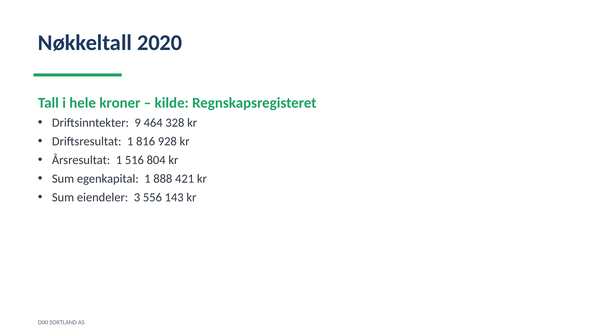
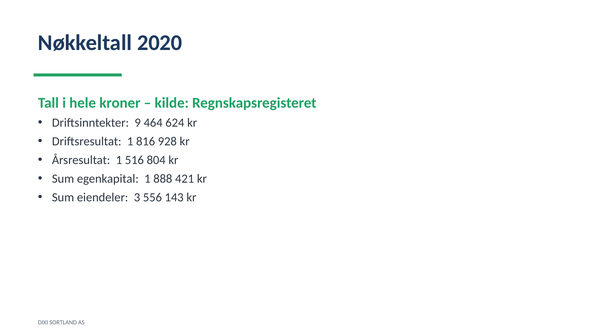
328: 328 -> 624 (175, 123)
